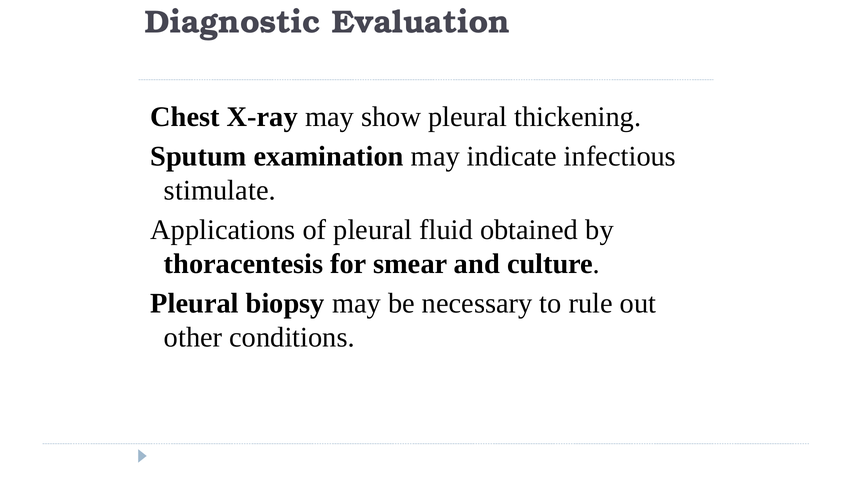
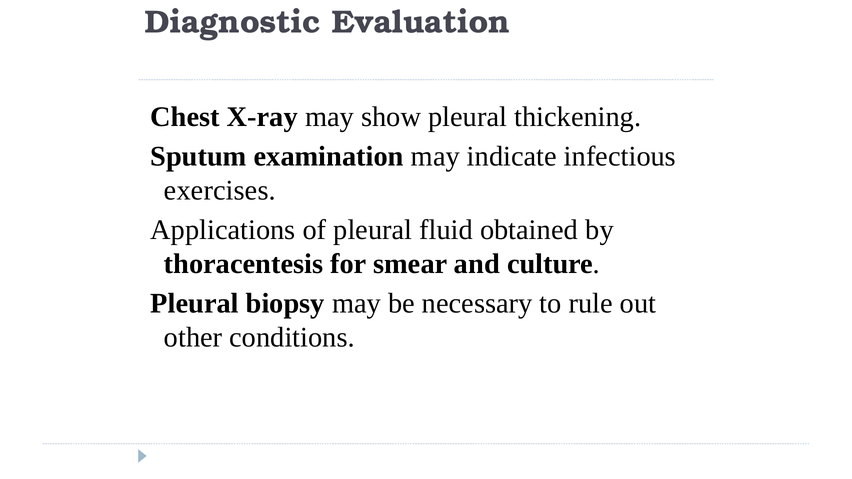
stimulate: stimulate -> exercises (220, 191)
